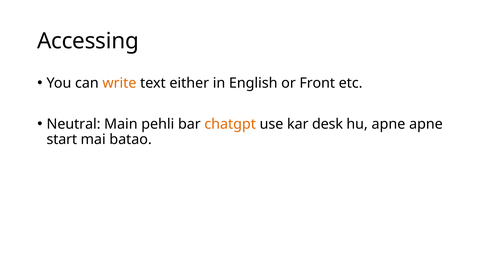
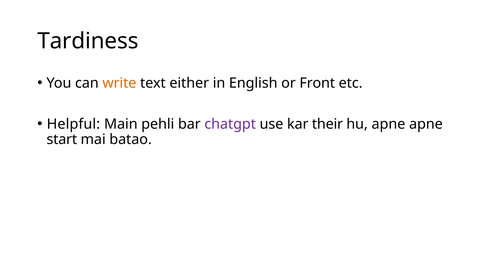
Accessing: Accessing -> Tardiness (88, 41)
Neutral: Neutral -> Helpful (73, 124)
chatgpt colour: orange -> purple (230, 124)
desk: desk -> their (328, 124)
